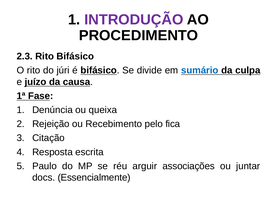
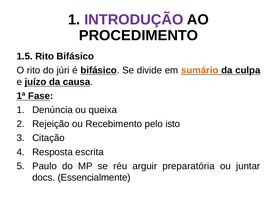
2.3: 2.3 -> 1.5 (25, 56)
sumário colour: blue -> orange (200, 70)
fica: fica -> isto (173, 124)
associações: associações -> preparatória (189, 166)
